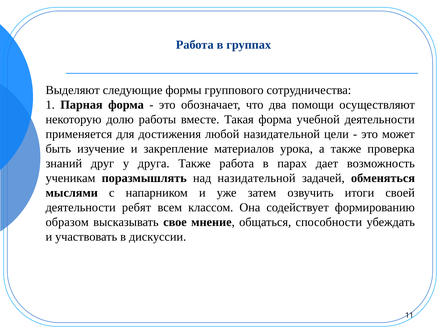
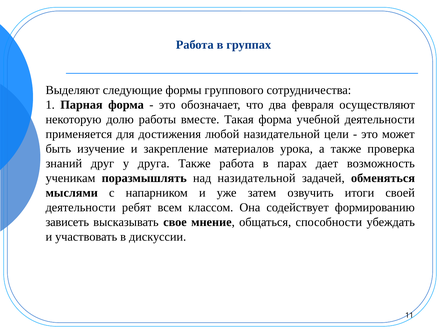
помощи: помощи -> февраля (313, 105)
образом: образом -> зависеть (67, 222)
